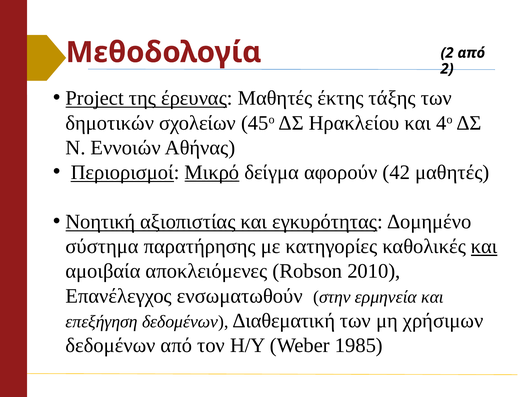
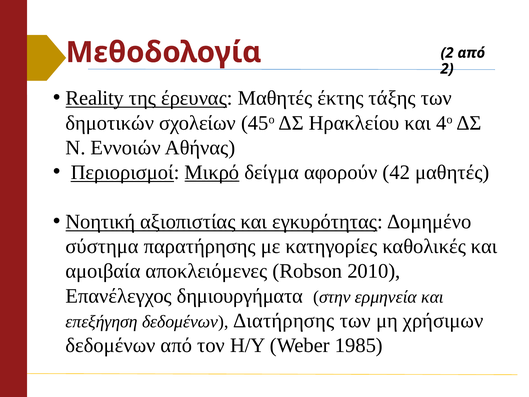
Project: Project -> Reality (95, 98)
και underline: present -> none (484, 246)
ενσωματωθούν: ενσωματωθούν -> δημιουργήματα (240, 296)
Διαθεματική: Διαθεματική -> Διατήρησης (284, 320)
